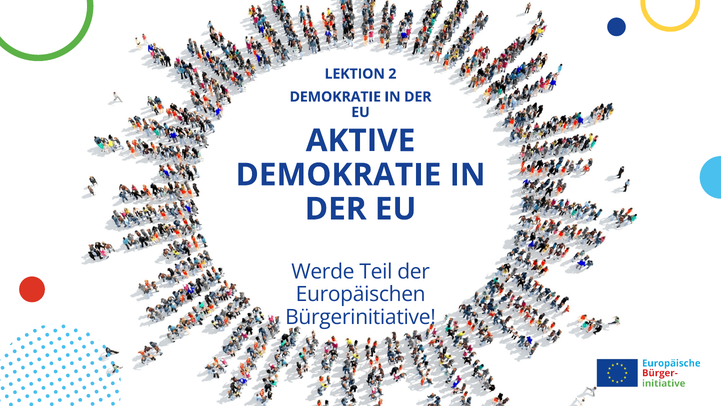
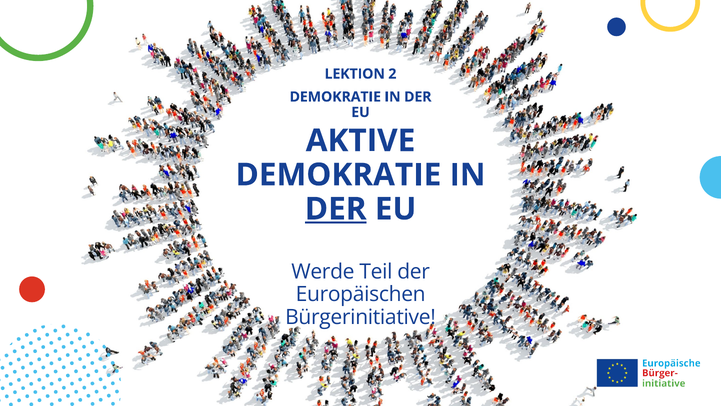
DER underline: none -> present (336, 209)
